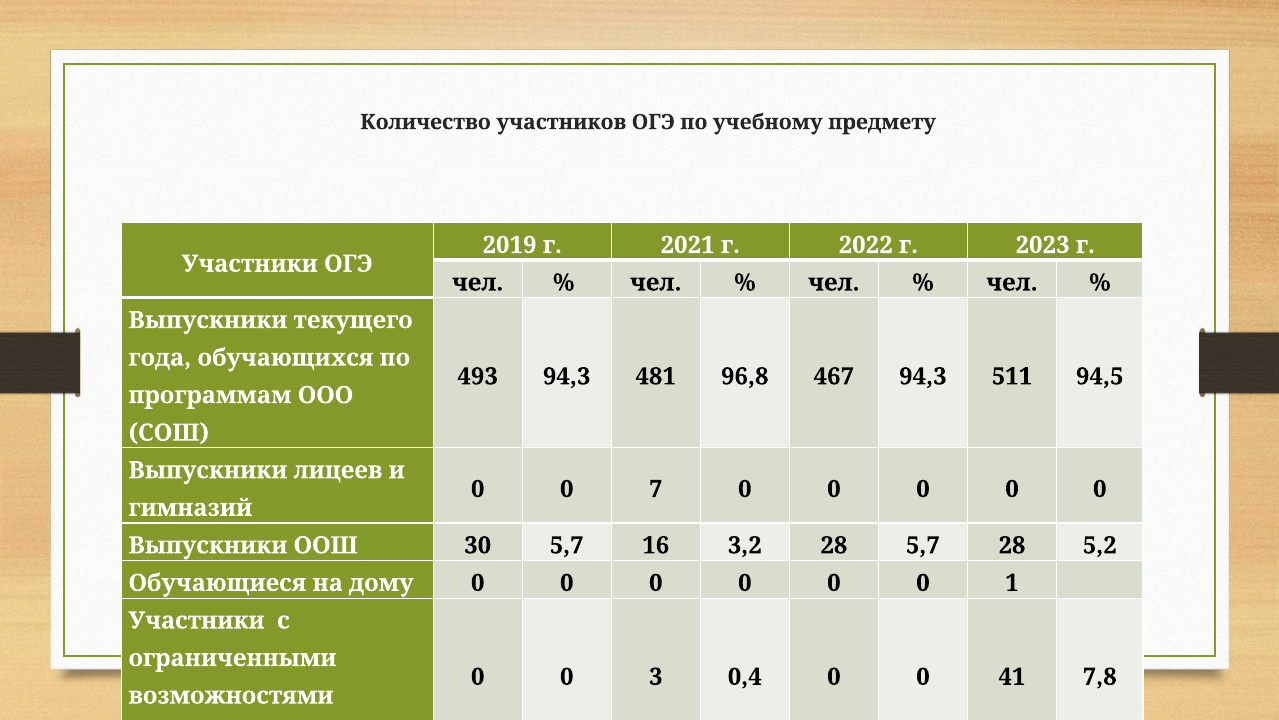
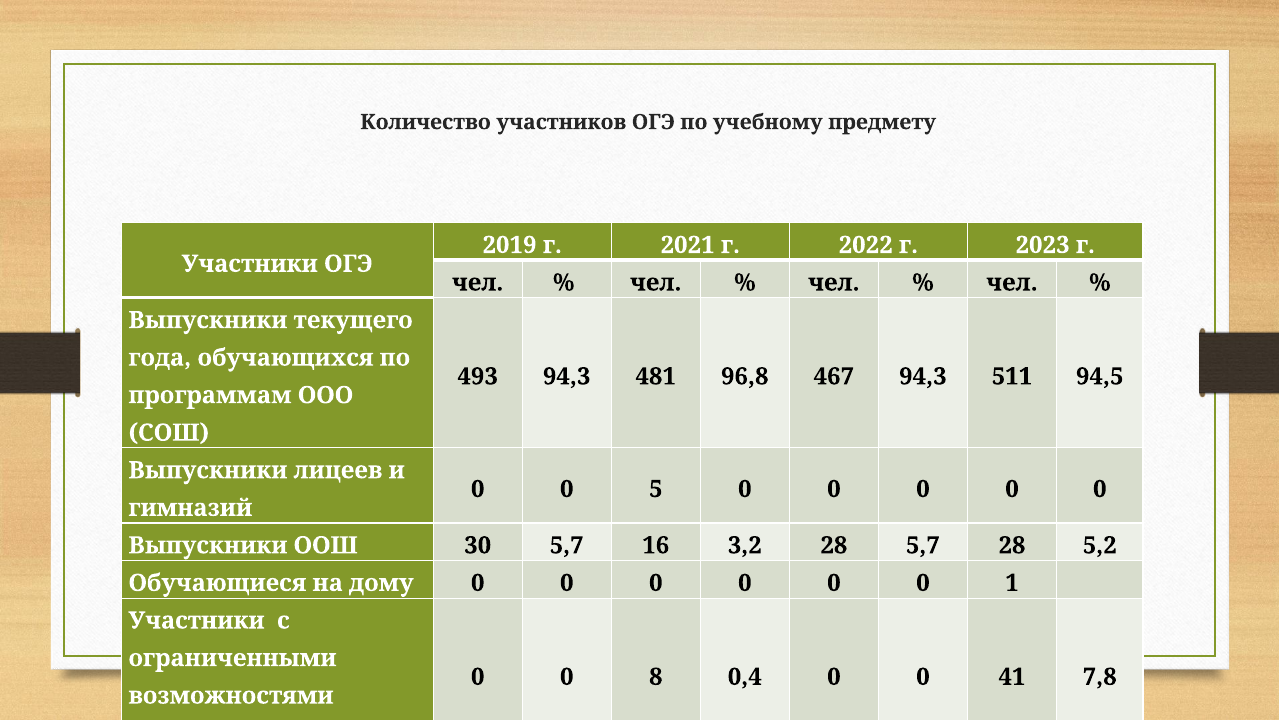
7: 7 -> 5 (656, 489)
3: 3 -> 8 (656, 676)
